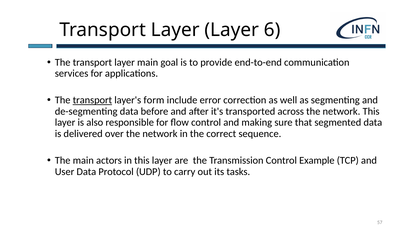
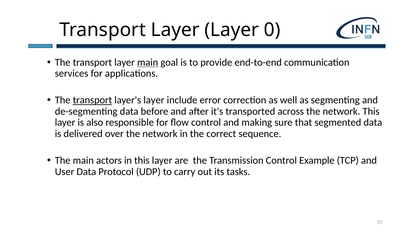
6: 6 -> 0 (272, 30)
main underline: none -> present (148, 62)
layer's form: form -> layer (154, 100)
